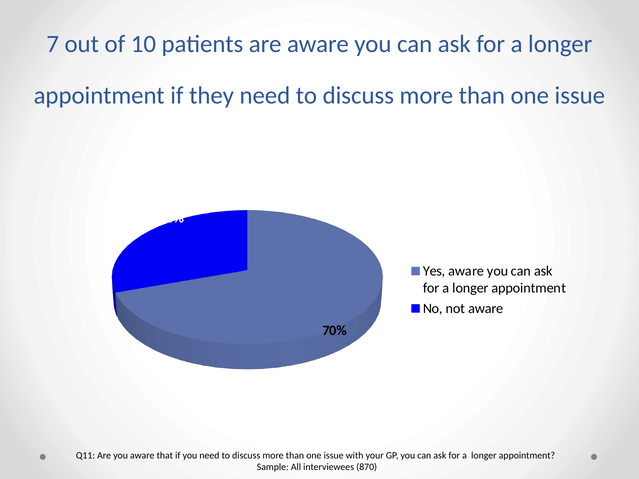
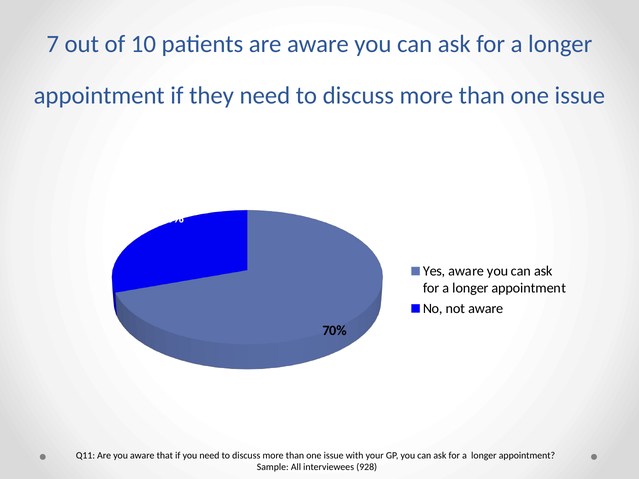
870: 870 -> 928 (367, 467)
